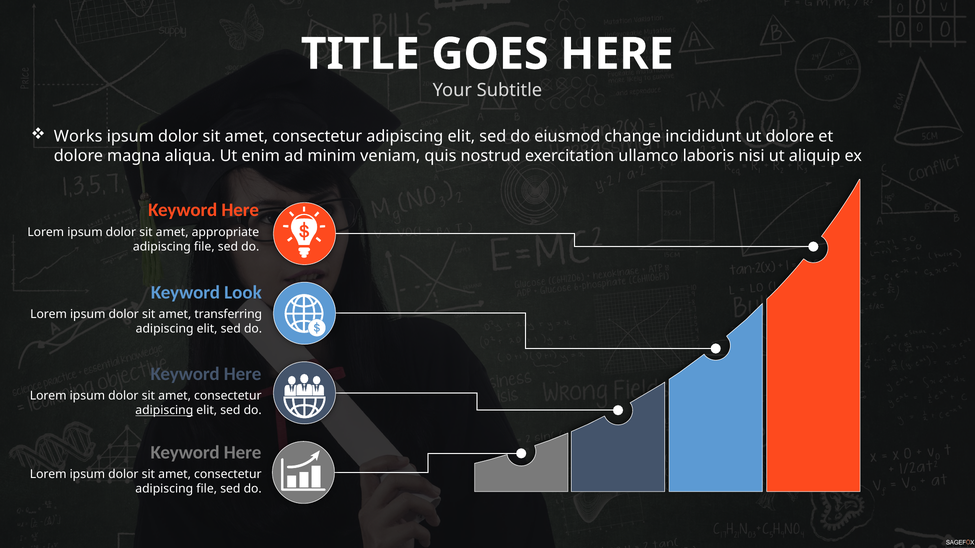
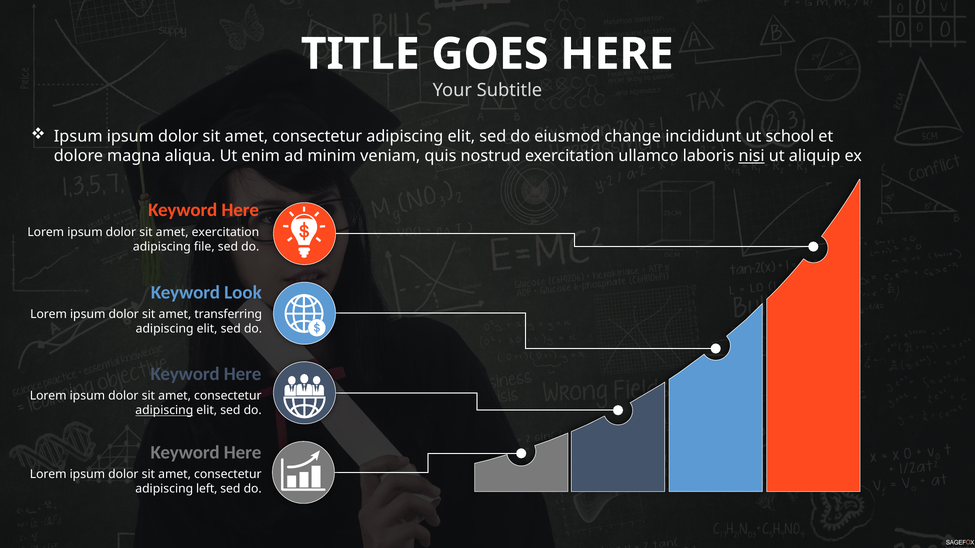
Works: Works -> Ipsum (78, 137)
ut dolore: dolore -> school (790, 137)
nisi underline: none -> present (752, 156)
amet appropriate: appropriate -> exercitation (225, 232)
file: file -> left (207, 489)
